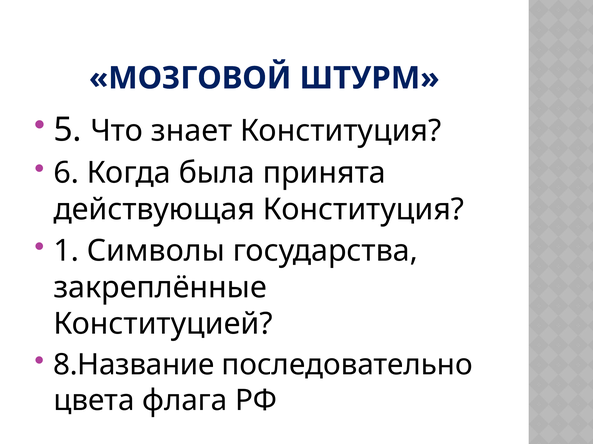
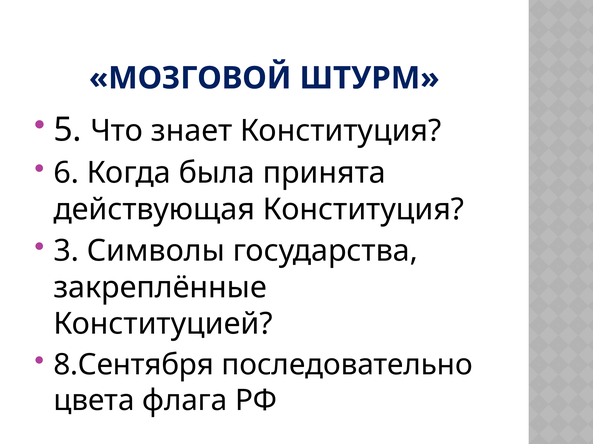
1: 1 -> 3 (66, 251)
8.Название: 8.Название -> 8.Сентября (134, 365)
